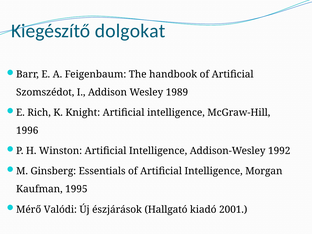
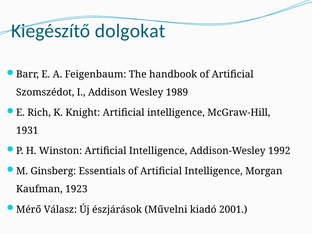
1996: 1996 -> 1931 (27, 131)
1995: 1995 -> 1923 (76, 189)
Valódi: Valódi -> Válasz (60, 209)
Hallgató: Hallgató -> Művelni (166, 209)
